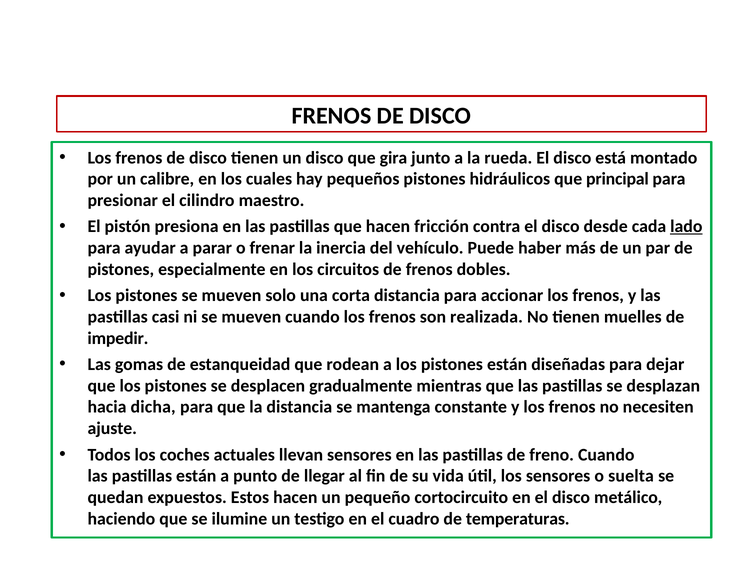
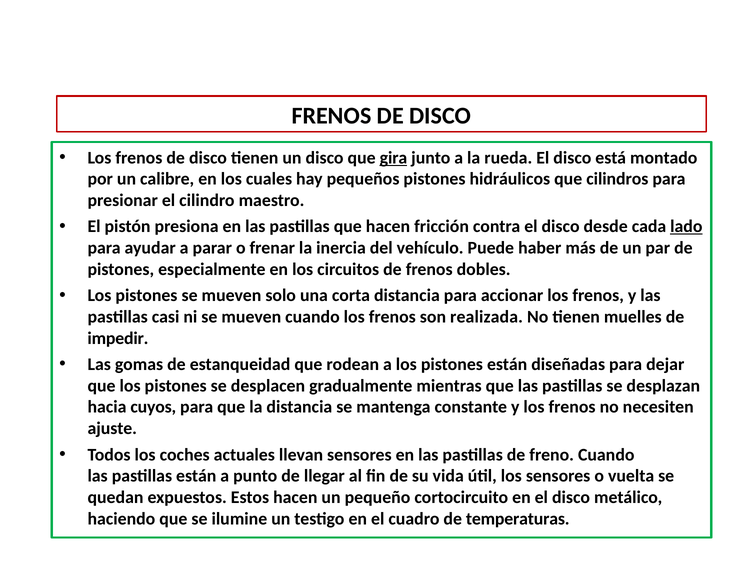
gira underline: none -> present (393, 158)
principal: principal -> cilindros (617, 179)
dicha: dicha -> cuyos (153, 407)
suelta: suelta -> vuelta (631, 476)
